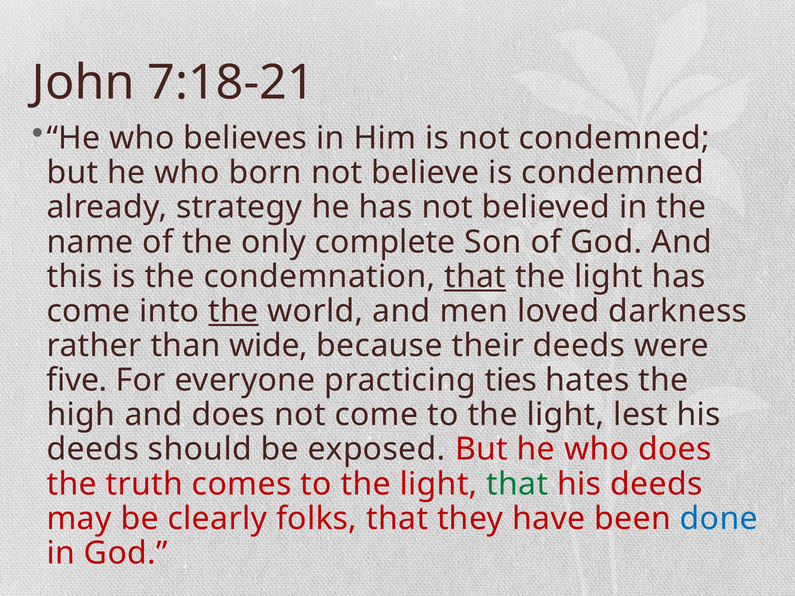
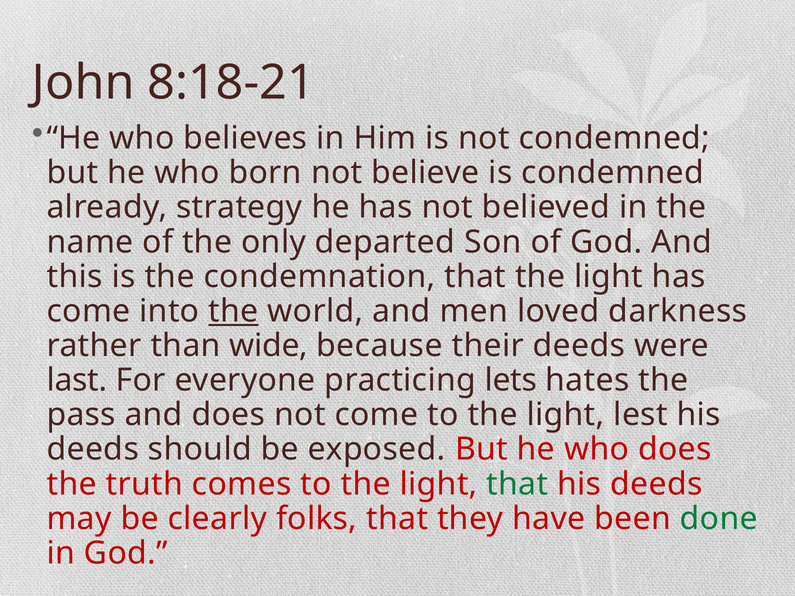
7:18-21: 7:18-21 -> 8:18-21 (231, 83)
complete: complete -> departed (385, 242)
that underline: present -> none (475, 277)
five: five -> last (77, 380)
ties: ties -> lets (511, 380)
high: high -> pass (81, 415)
done colour: blue -> green (719, 519)
